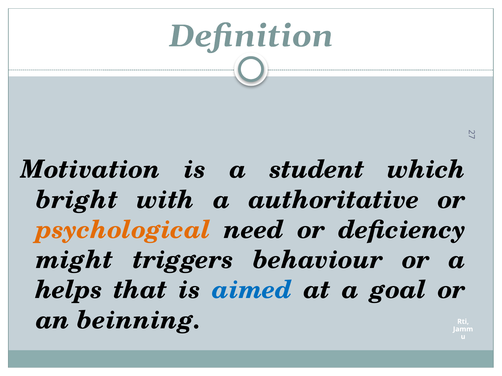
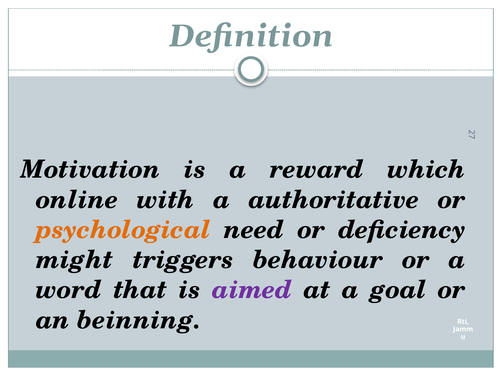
student: student -> reward (317, 170)
bright: bright -> online (77, 200)
helps: helps -> word (69, 290)
aimed colour: blue -> purple (252, 290)
